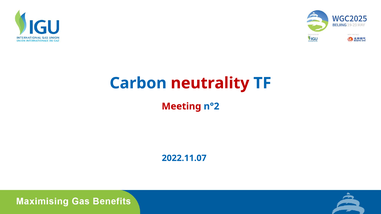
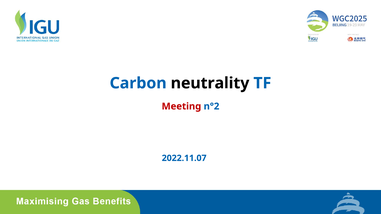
neutrality colour: red -> black (210, 83)
